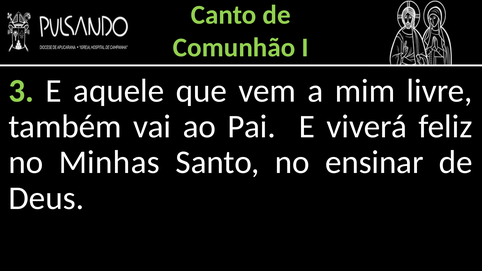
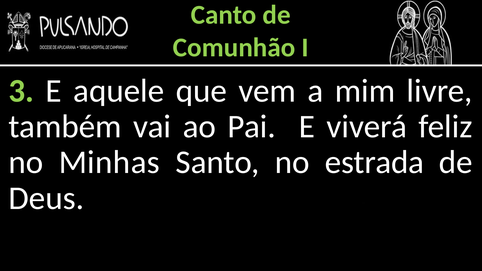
ensinar: ensinar -> estrada (374, 162)
